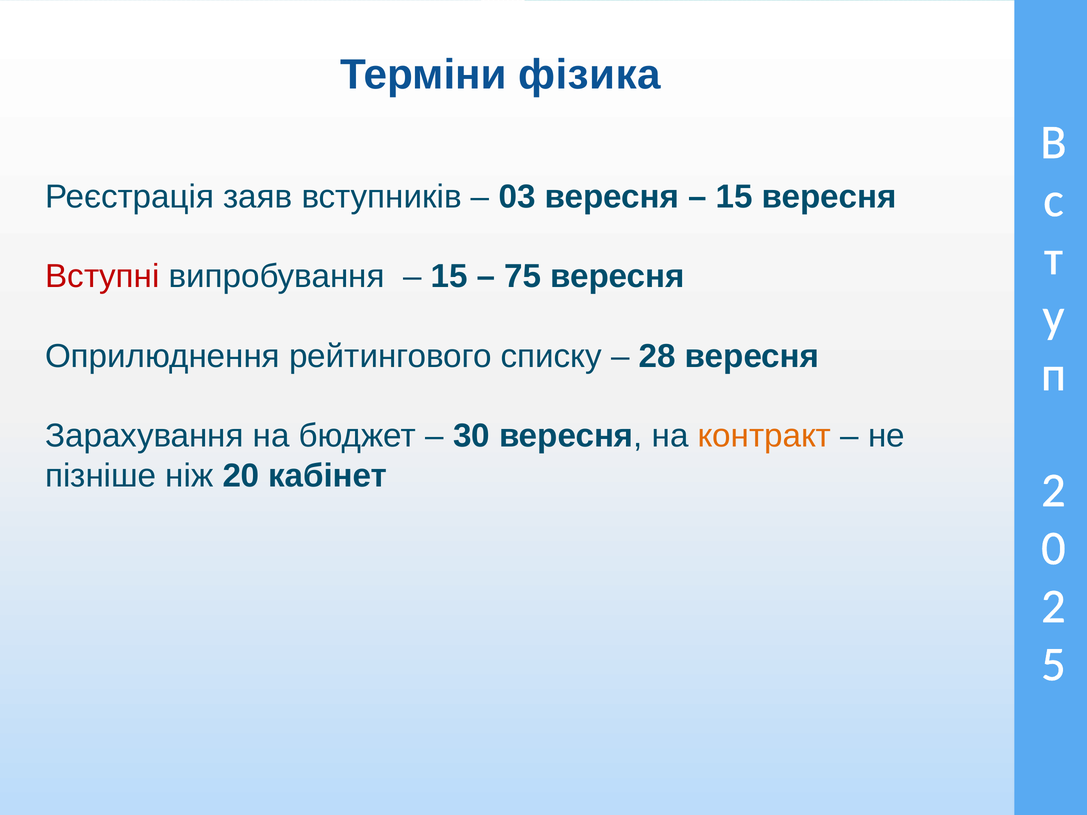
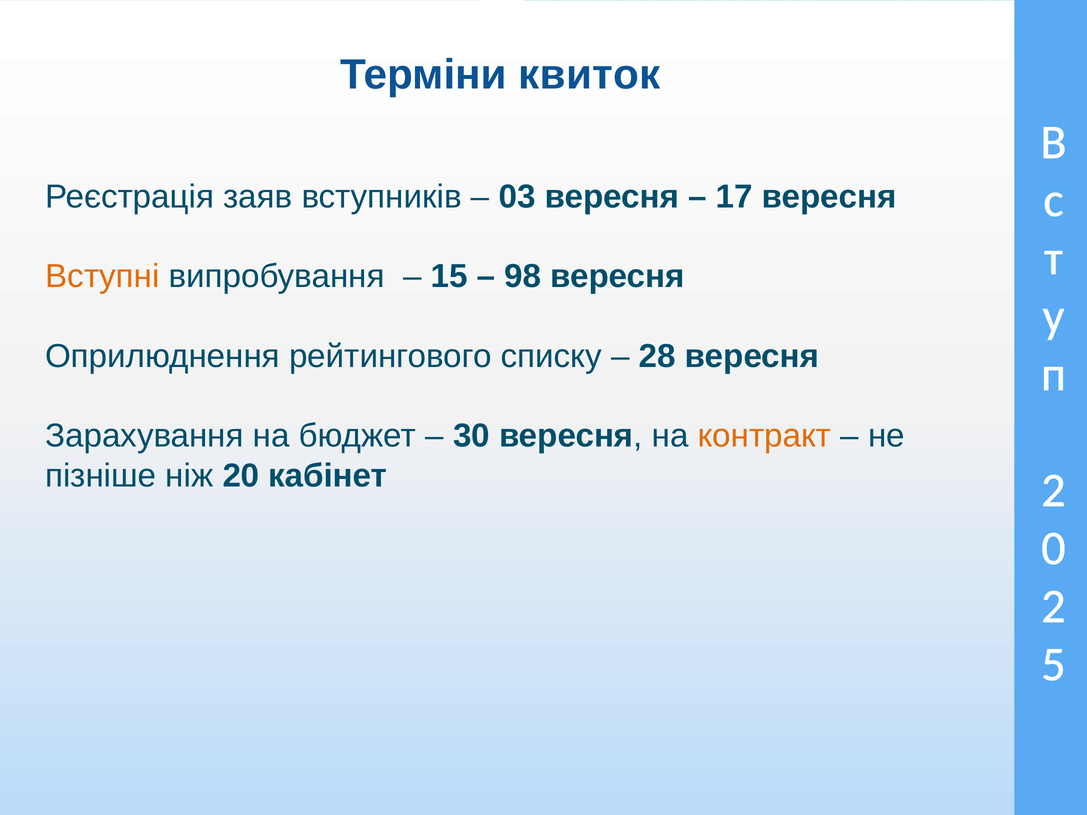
фізика: фізика -> квиток (590, 75)
15: 15 -> 17 (734, 197)
Вступні colour: red -> orange (102, 277)
75: 75 -> 98 (523, 277)
